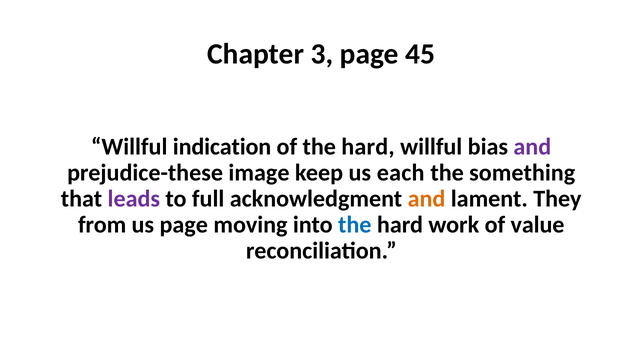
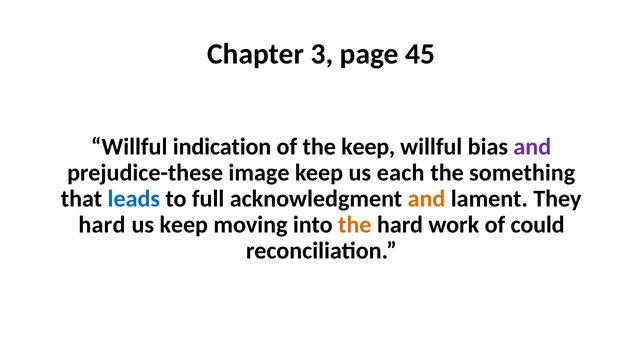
of the hard: hard -> keep (368, 147)
leads colour: purple -> blue (134, 199)
from: from -> hard (102, 225)
us page: page -> keep (184, 225)
the colour: blue -> orange (355, 225)
value: value -> could (538, 225)
